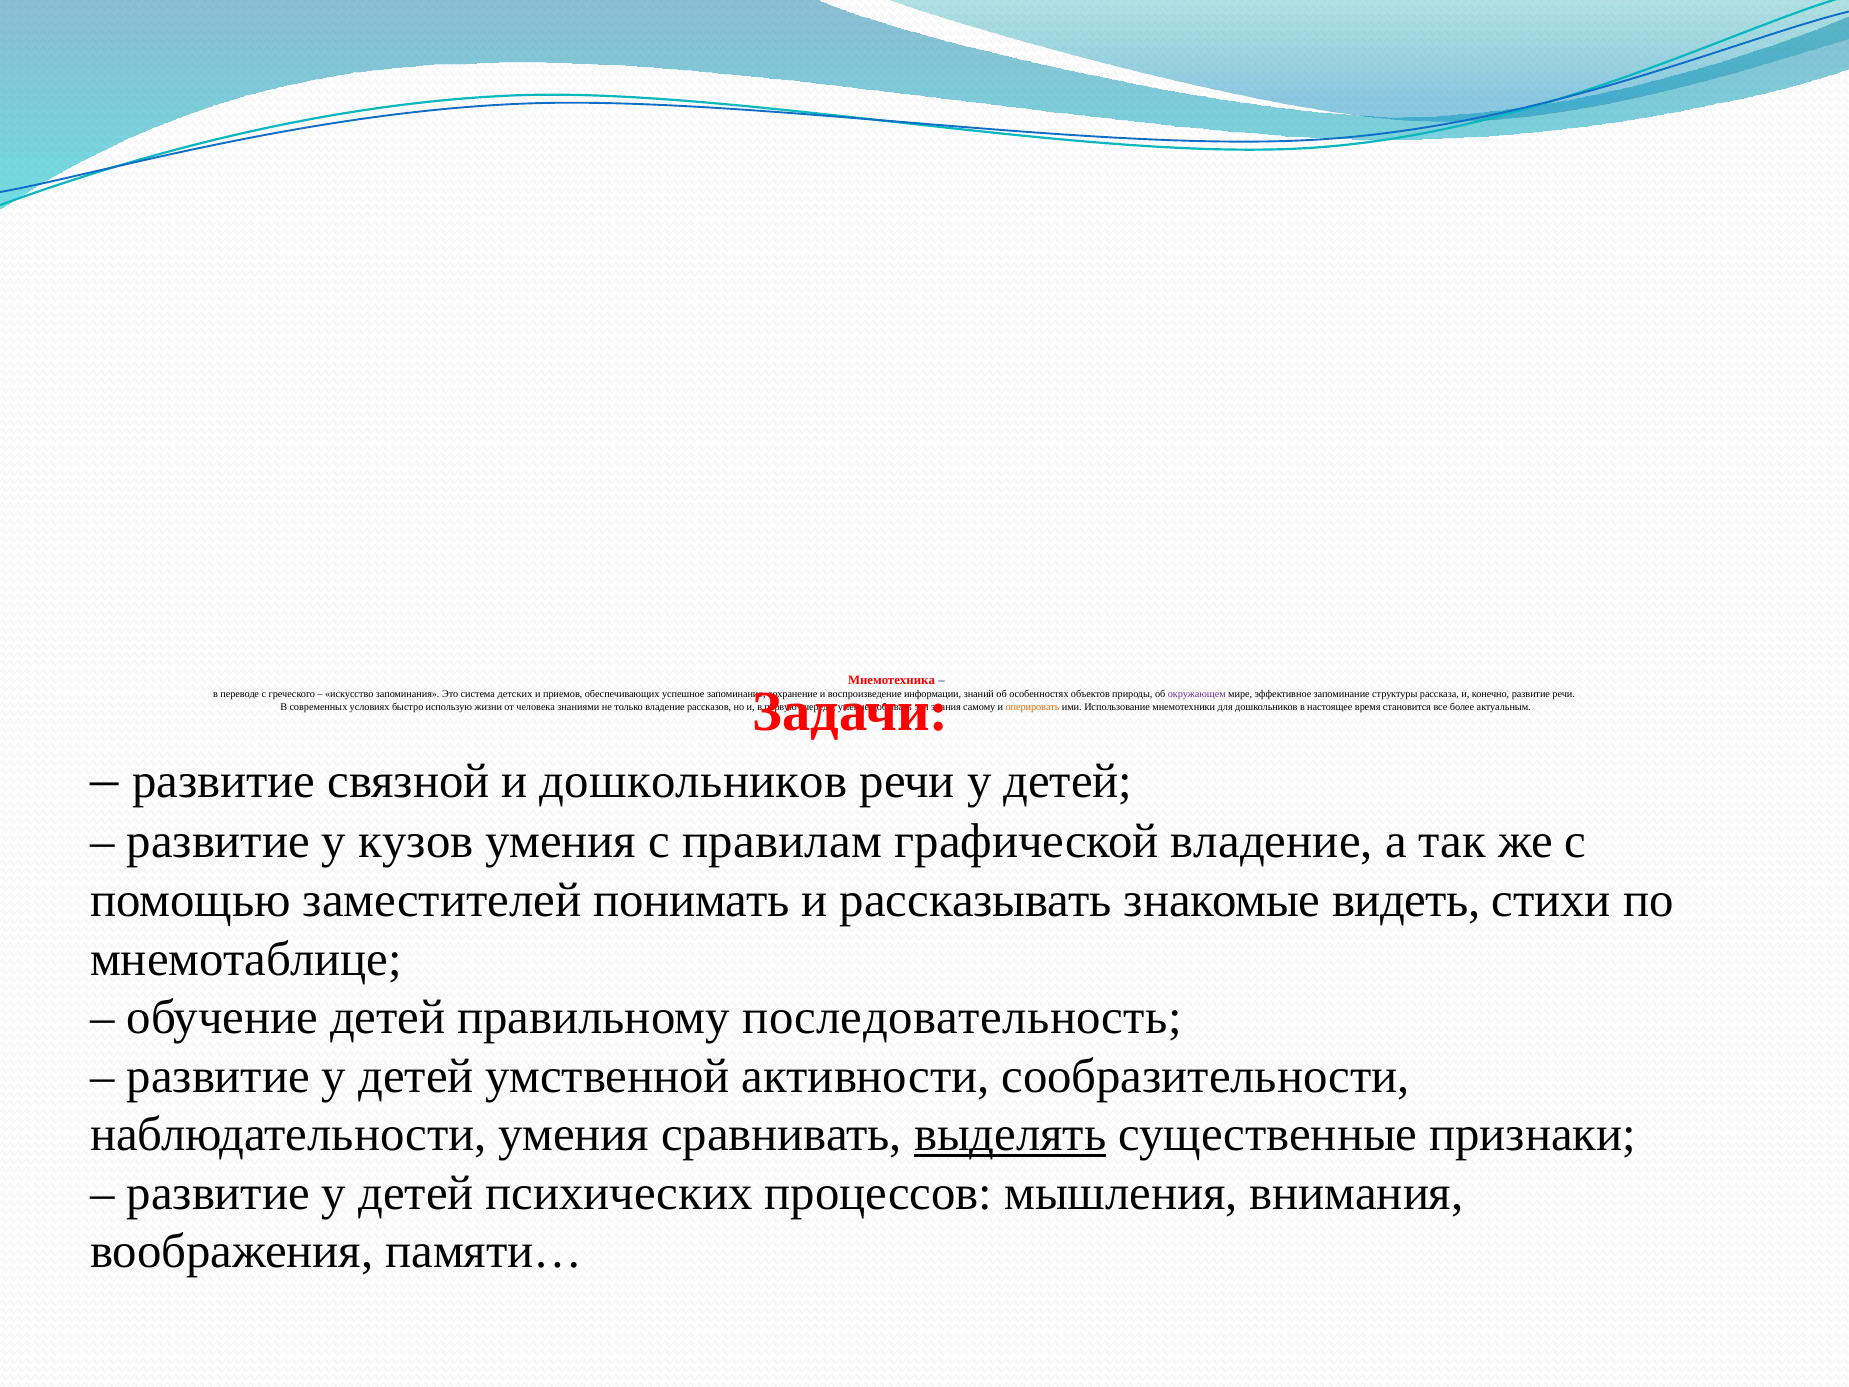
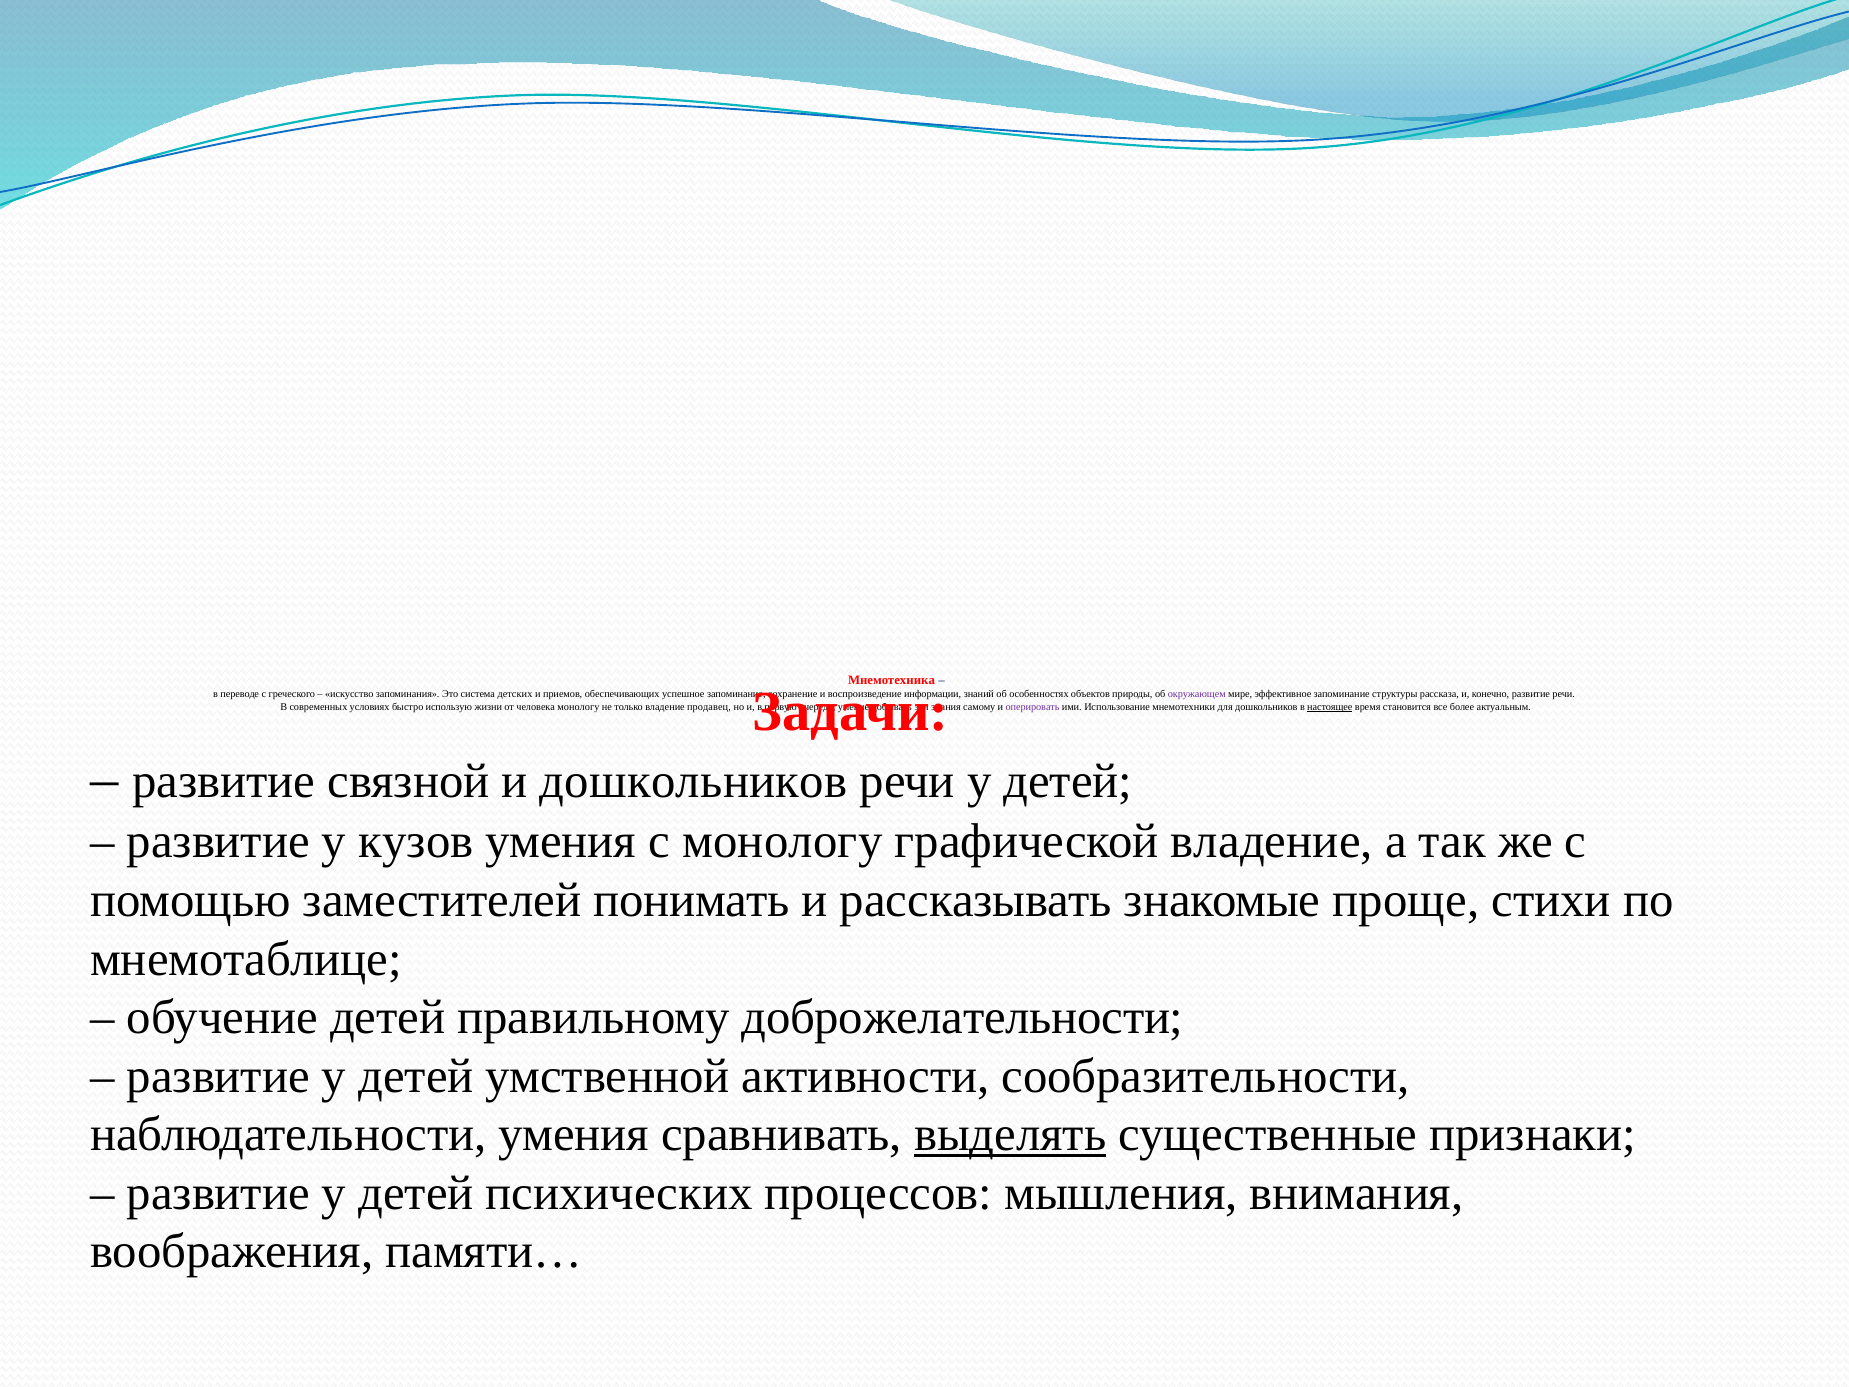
человека знаниями: знаниями -> монологу (578, 707)
рассказов: рассказов -> продавец (709, 707)
оперировать colour: orange -> purple (1033, 707)
настоящее underline: none -> present (1330, 707)
с правилам: правилам -> монологу (782, 842)
видеть: видеть -> проще (1406, 900)
последовательность: последовательность -> доброжелательности (963, 1017)
